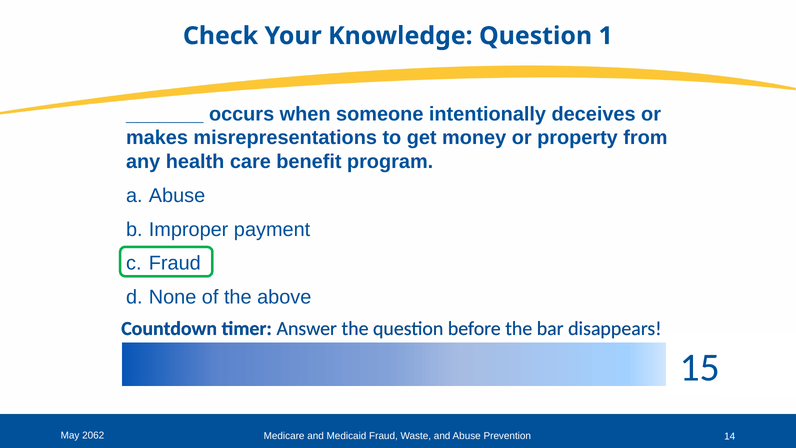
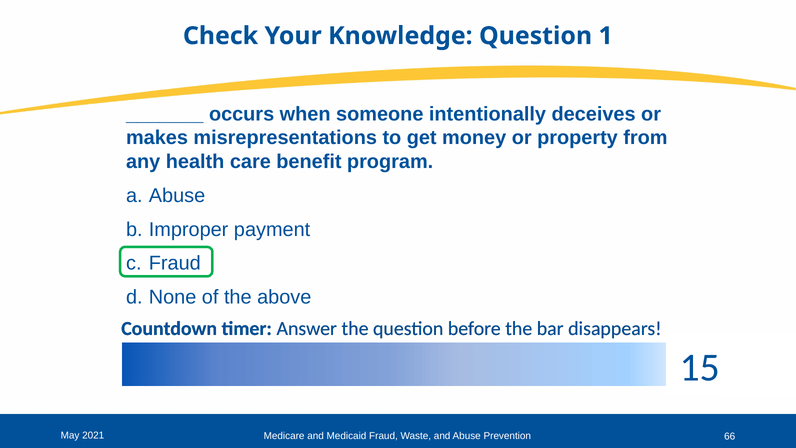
2062: 2062 -> 2021 (93, 435)
Prevention 14: 14 -> 66 (730, 436)
